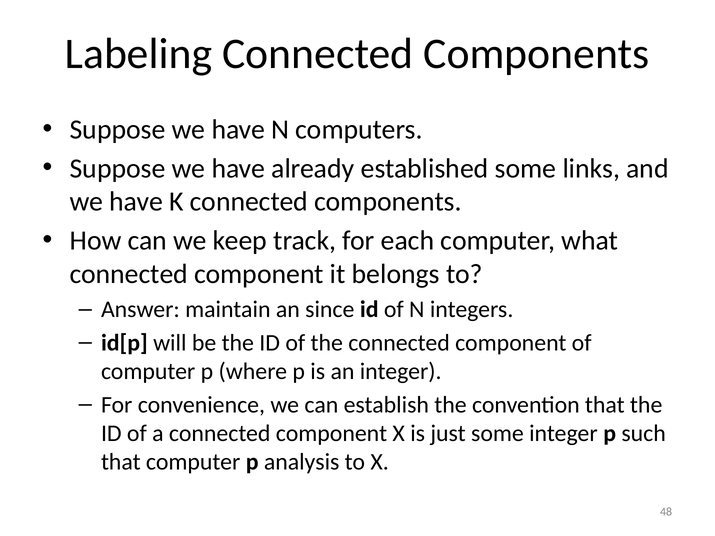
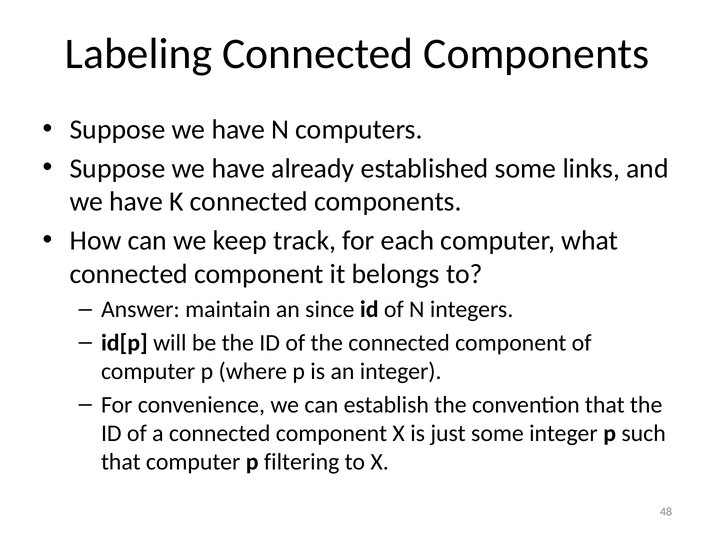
analysis: analysis -> filtering (302, 462)
